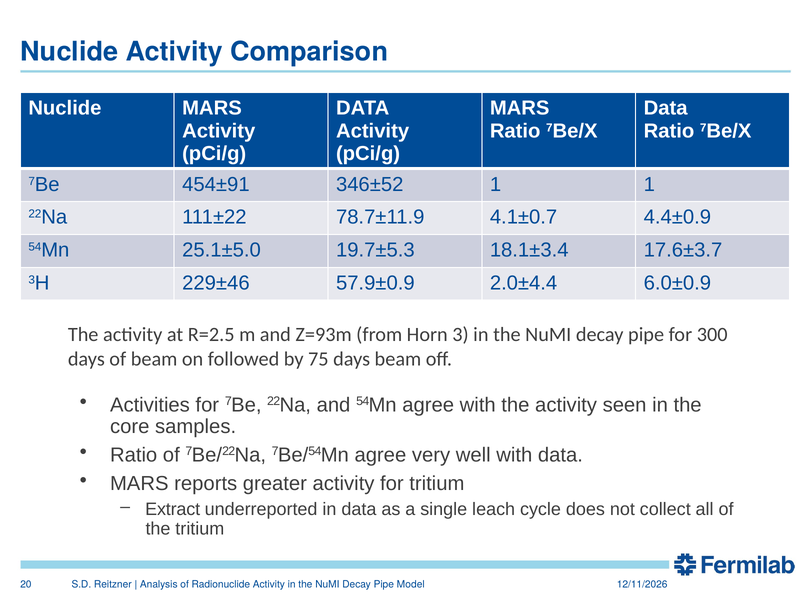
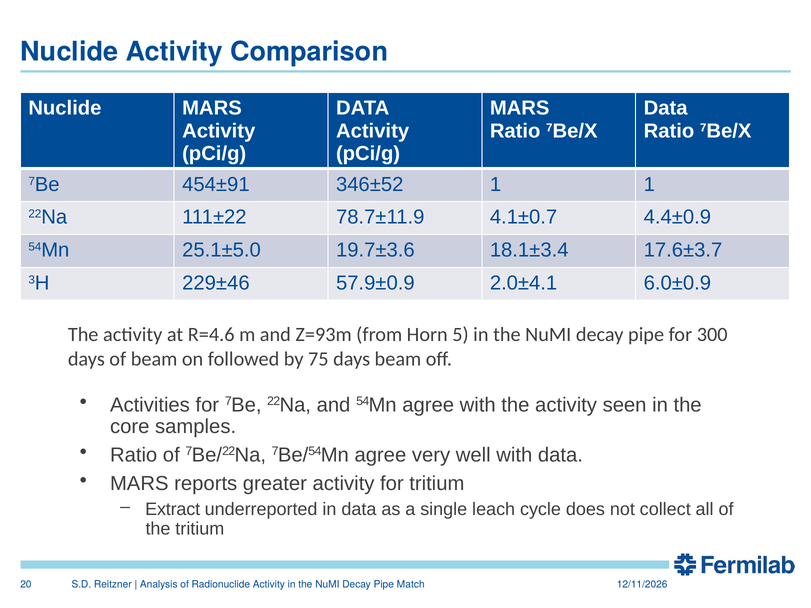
19.7±5.3: 19.7±5.3 -> 19.7±3.6 (375, 250)
2.0±4.4: 2.0±4.4 -> 2.0±4.1 (524, 283)
R=2.5: R=2.5 -> R=4.6 (211, 335)
3: 3 -> 5 (461, 335)
Model: Model -> Match (411, 585)
